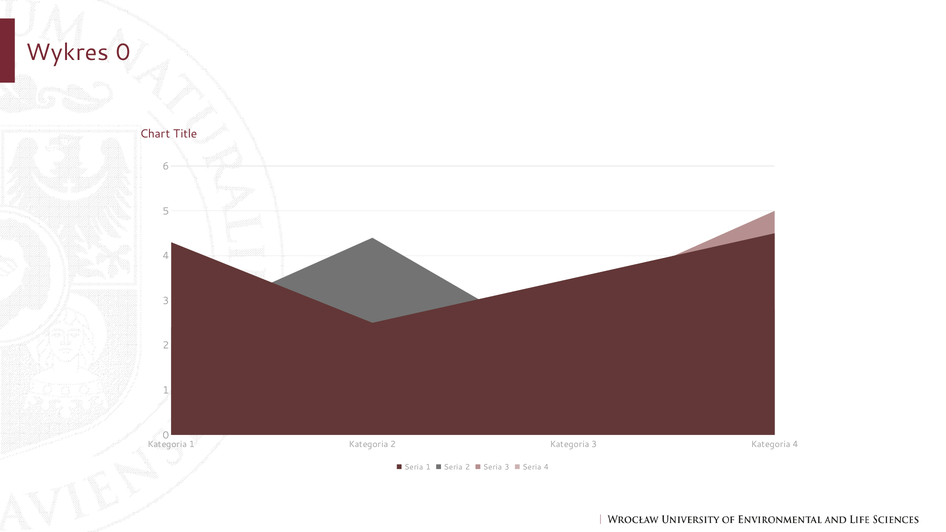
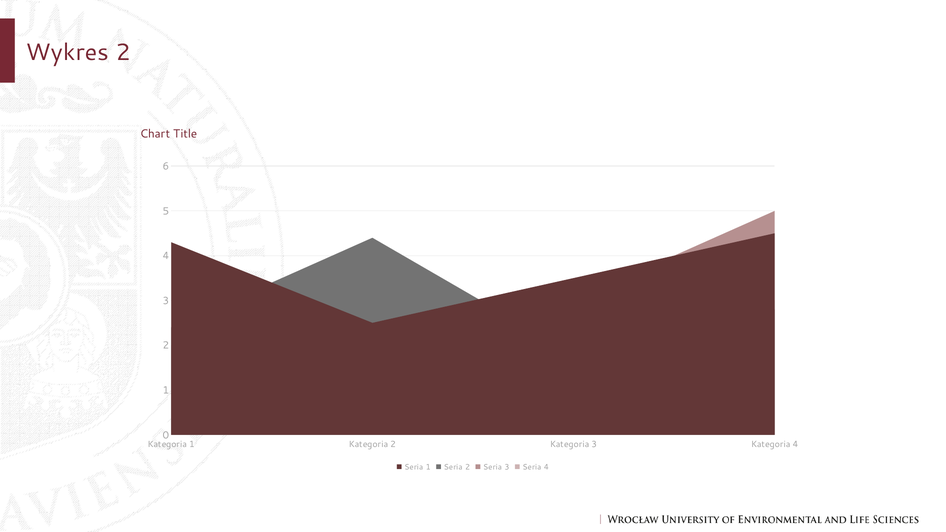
Wykres 0: 0 -> 2 (123, 52)
